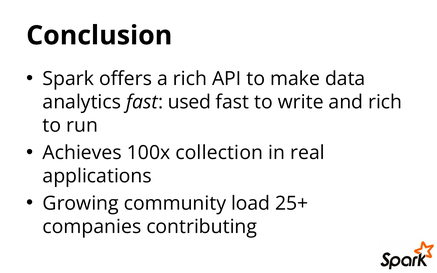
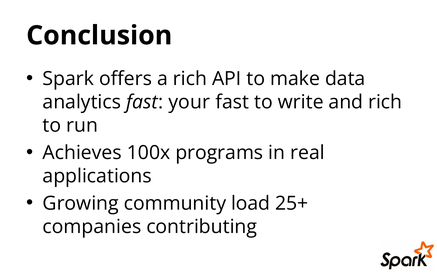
used: used -> your (189, 102)
collection: collection -> programs (219, 153)
